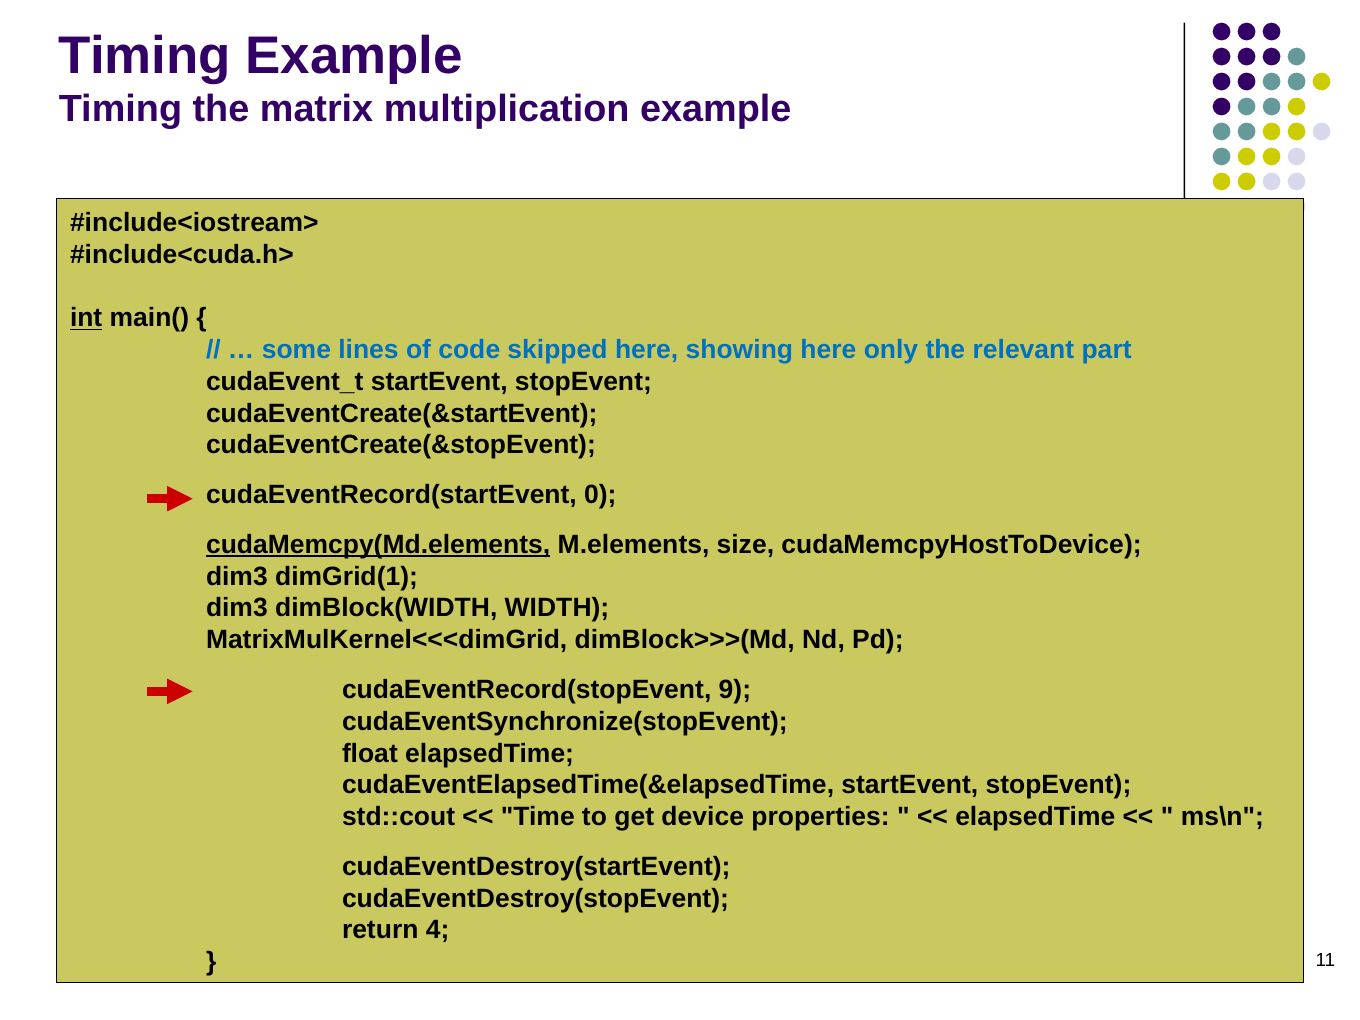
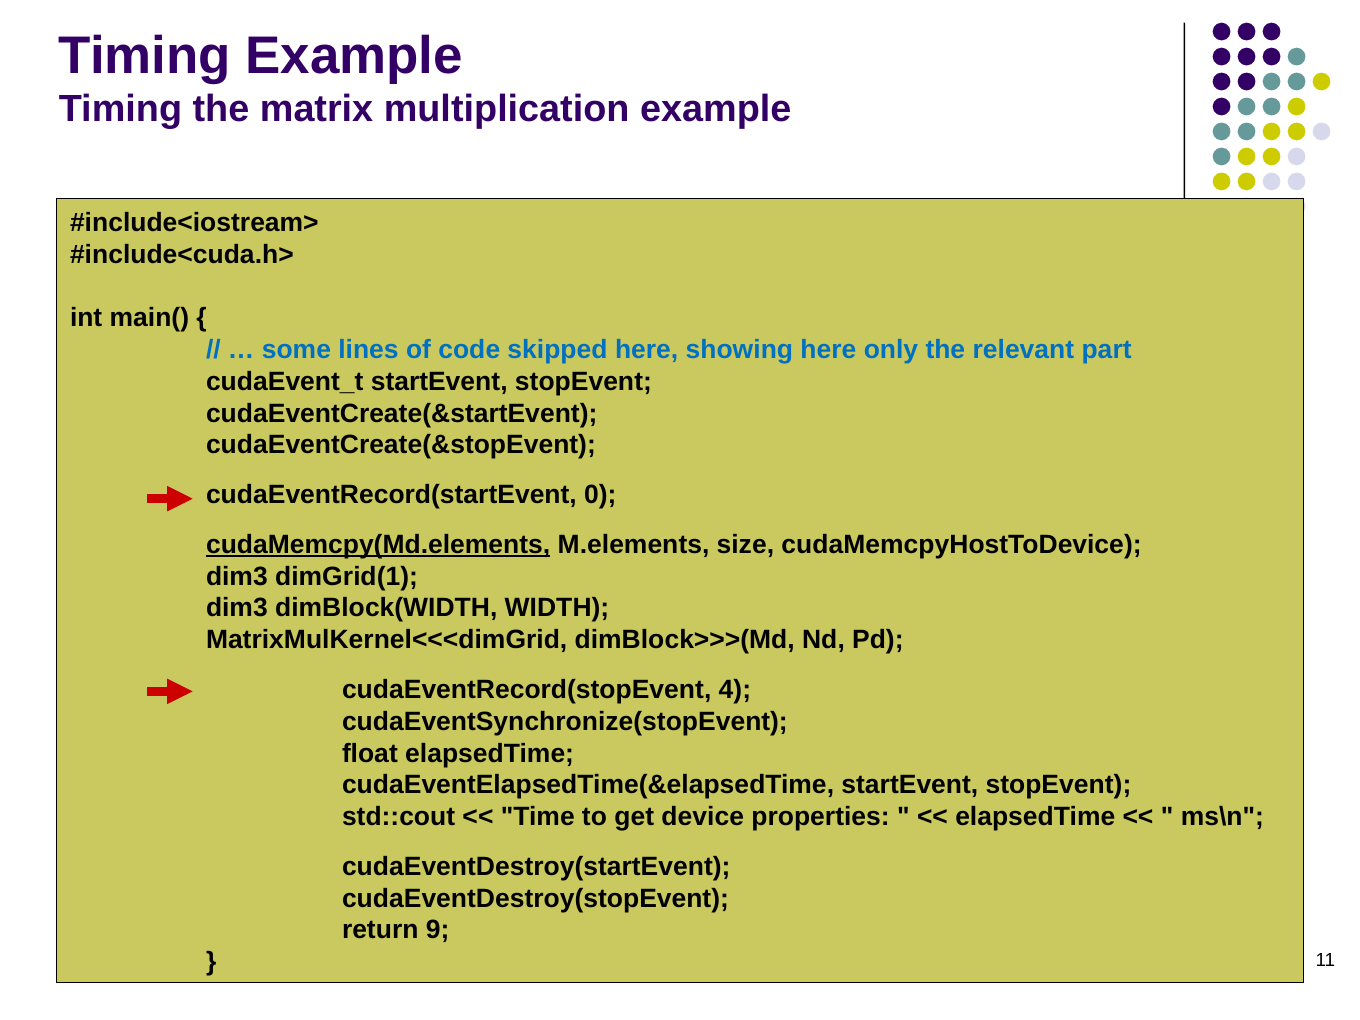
int underline: present -> none (86, 318)
9: 9 -> 4 (735, 690)
4: 4 -> 9 (438, 930)
